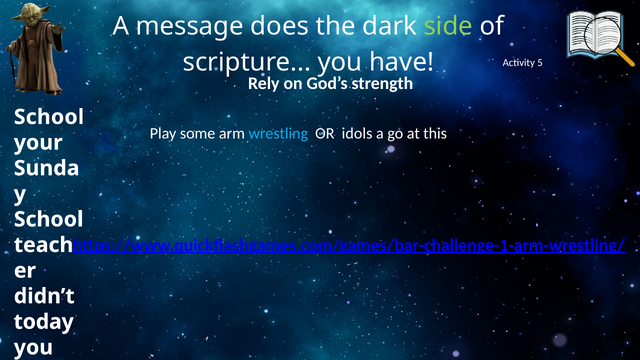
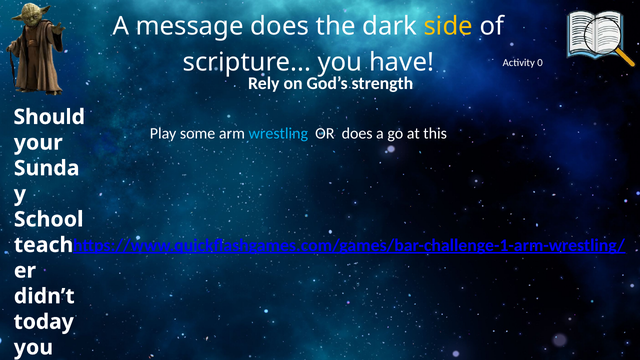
side colour: light green -> yellow (448, 26)
5: 5 -> 0 (540, 63)
School: School -> Should (49, 117)
OR idols: idols -> does (357, 134)
